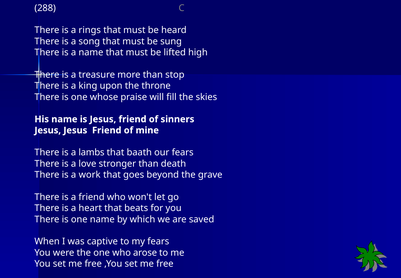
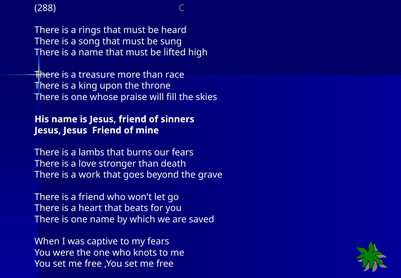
stop: stop -> race (175, 75)
baath: baath -> burns (139, 152)
arose: arose -> knots (145, 252)
